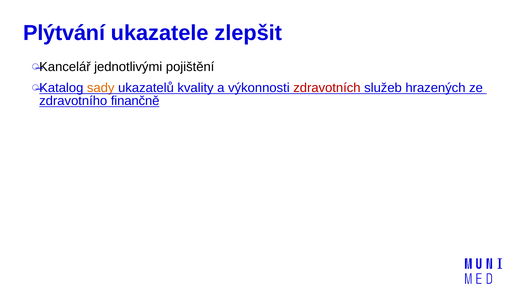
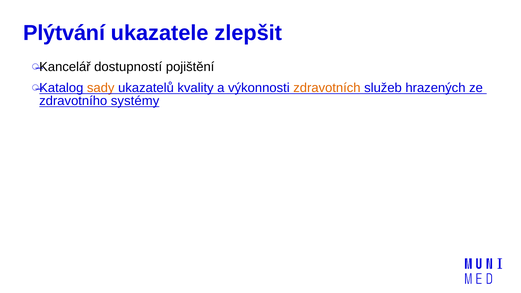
jednotlivými: jednotlivými -> dostupností (128, 67)
zdravotních colour: red -> orange (327, 88)
finančně: finančně -> systémy (135, 101)
